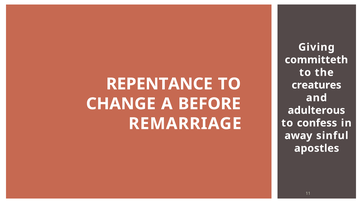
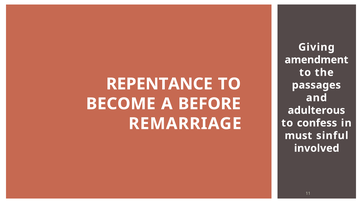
committeth: committeth -> amendment (316, 60)
creatures: creatures -> passages (316, 85)
CHANGE: CHANGE -> BECOME (121, 104)
away: away -> must (298, 136)
apostles: apostles -> involved (317, 149)
